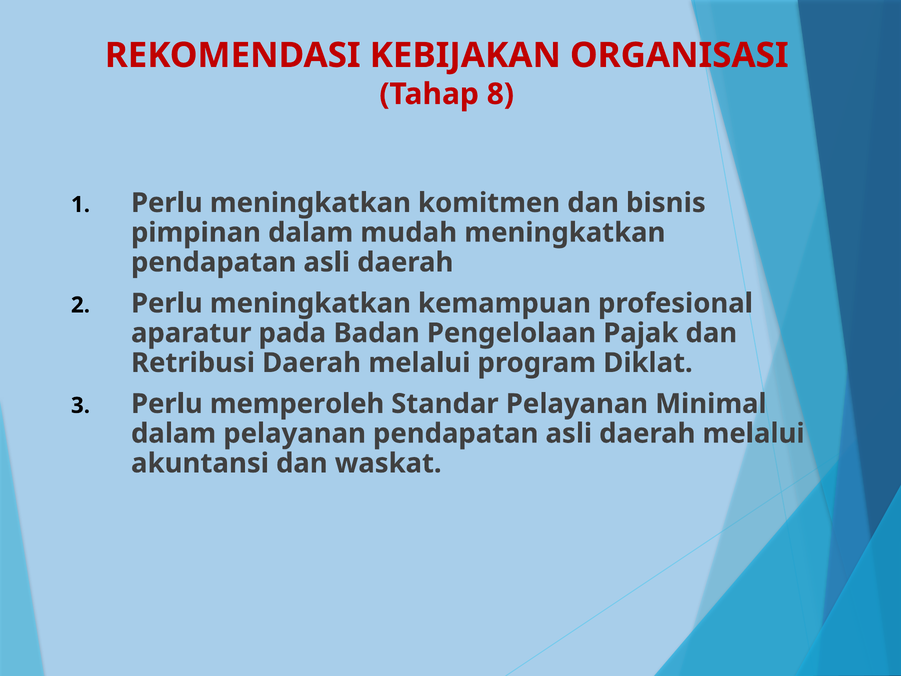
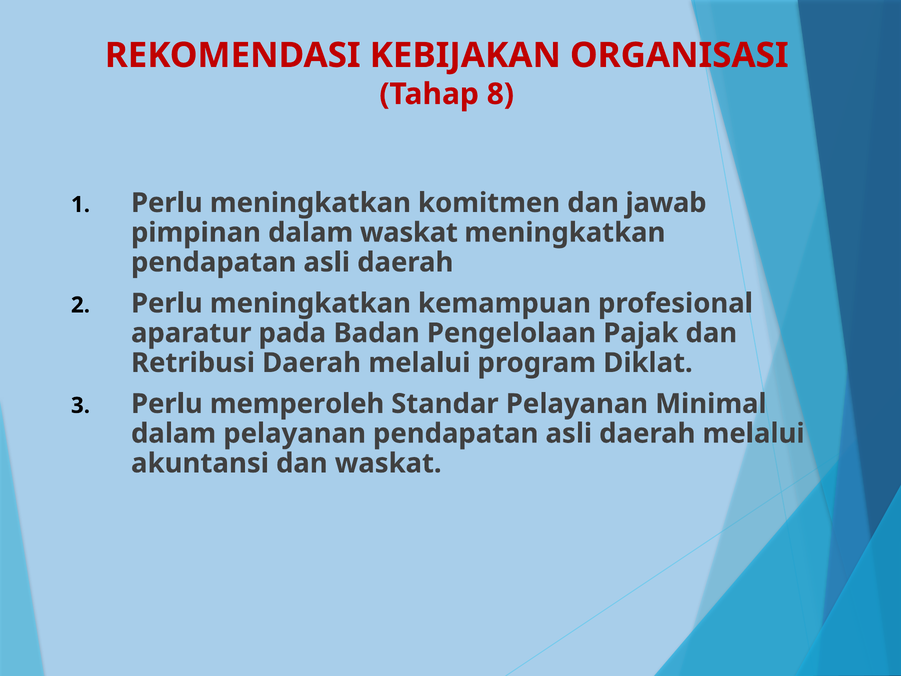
bisnis: bisnis -> jawab (666, 203)
dalam mudah: mudah -> waskat (409, 233)
